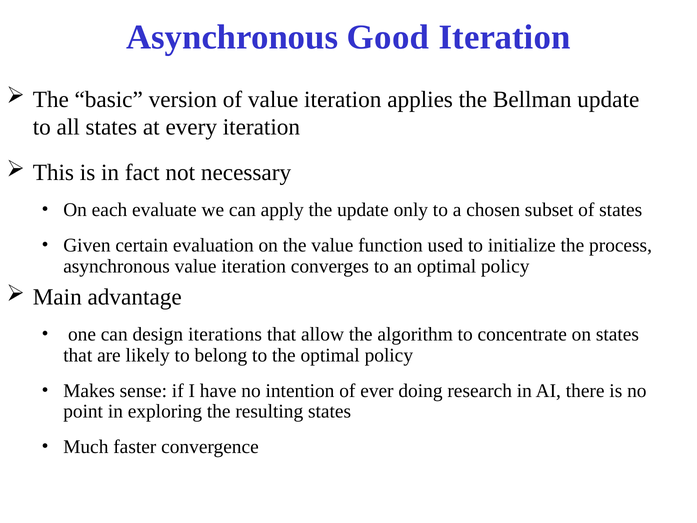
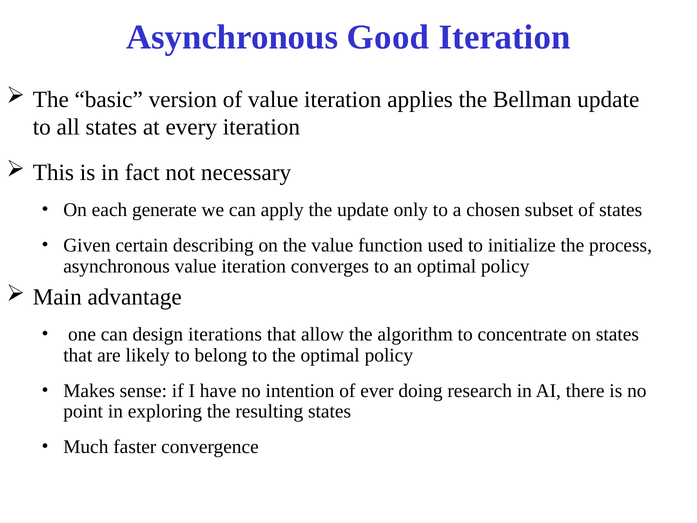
evaluate: evaluate -> generate (164, 210)
evaluation: evaluation -> describing (213, 245)
